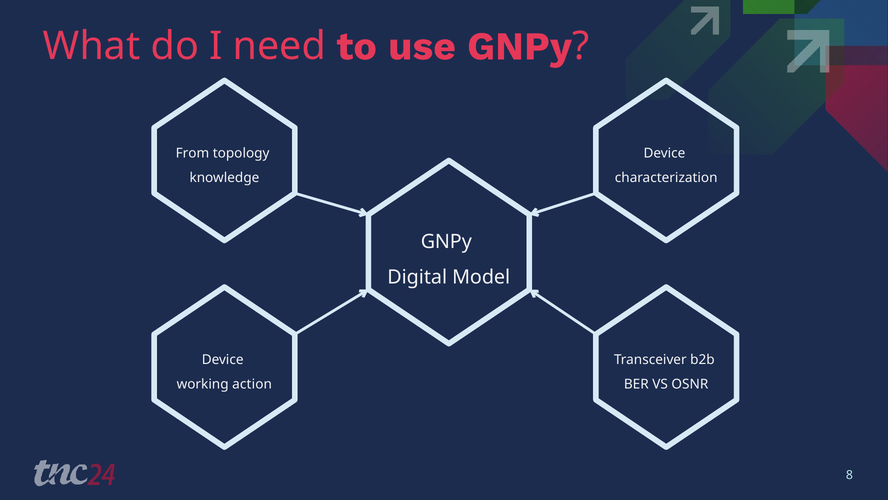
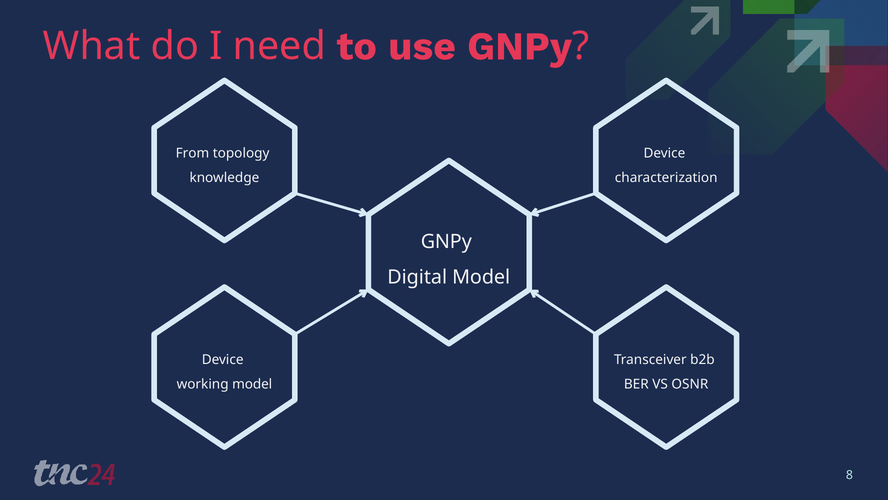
working action: action -> model (252, 384)
